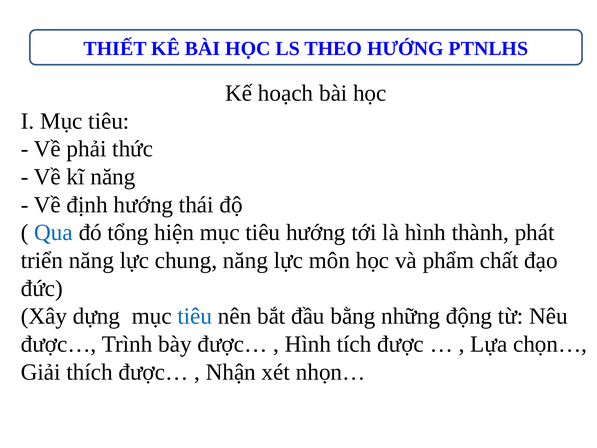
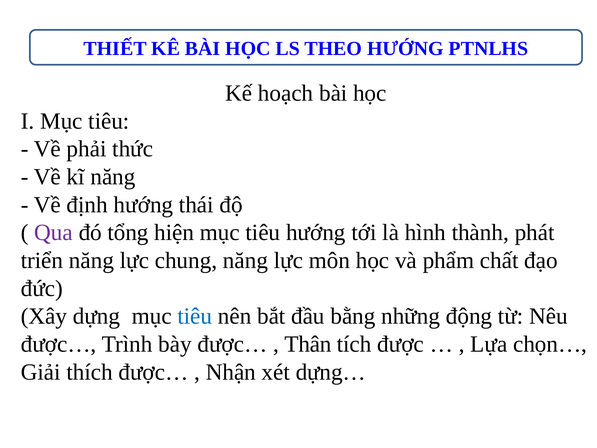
Qua colour: blue -> purple (54, 232)
Hình: Hình -> Thân (308, 344)
nhọn…: nhọn… -> dựng… (331, 372)
